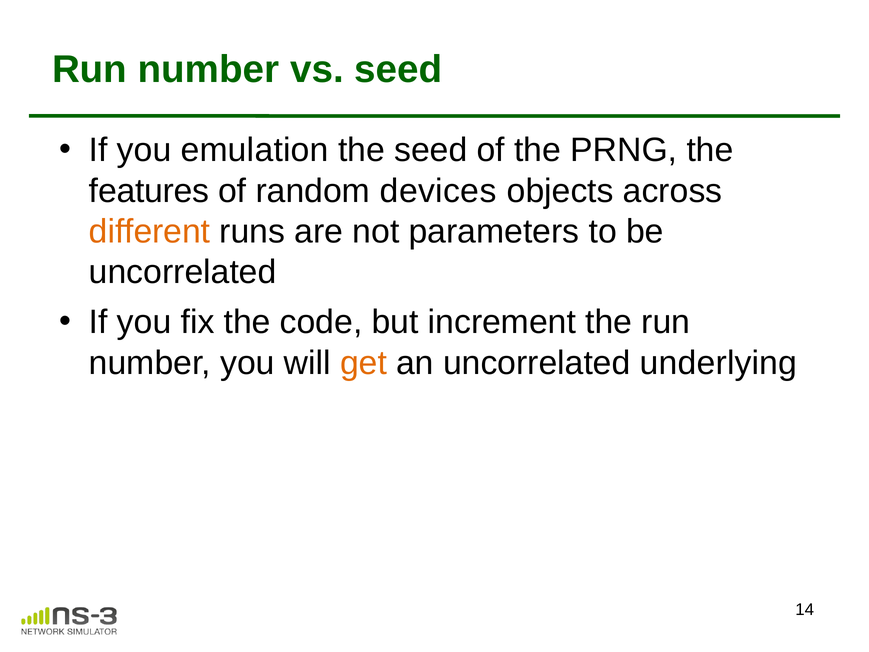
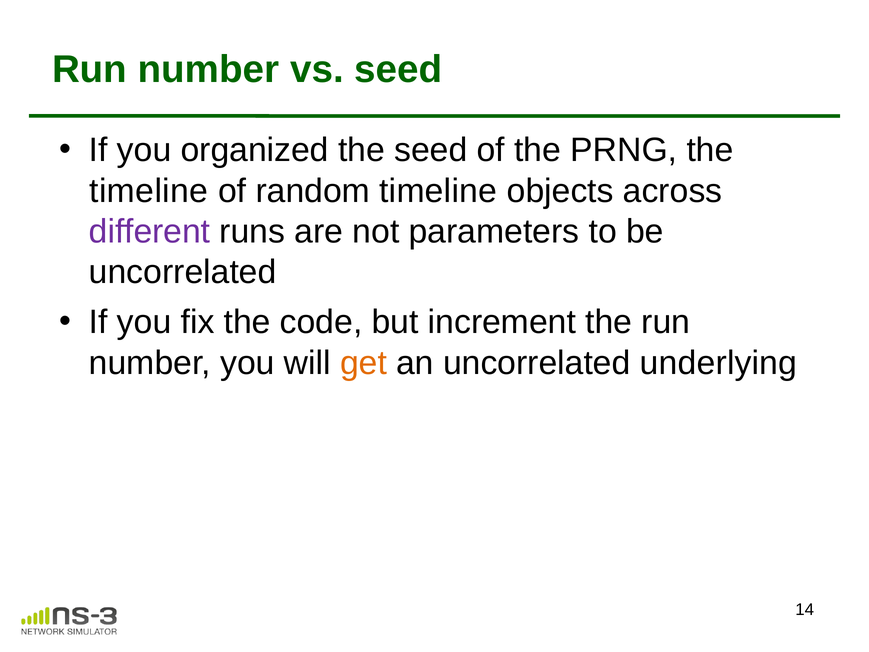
emulation: emulation -> organized (255, 150)
features: features -> timeline (149, 191)
random devices: devices -> timeline (438, 191)
different colour: orange -> purple (150, 231)
